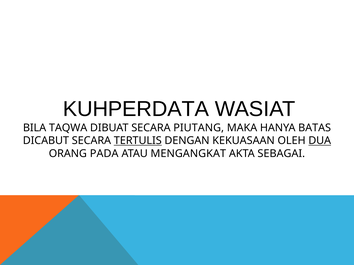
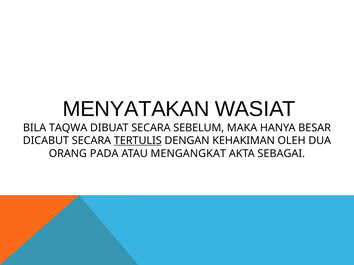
KUHPERDATA: KUHPERDATA -> MENYATAKAN (136, 109)
PIUTANG: PIUTANG -> SEBELUM (199, 128)
BATAS: BATAS -> BESAR (315, 128)
KEKUASAAN: KEKUASAAN -> KEHAKIMAN (244, 141)
DUA underline: present -> none (320, 141)
